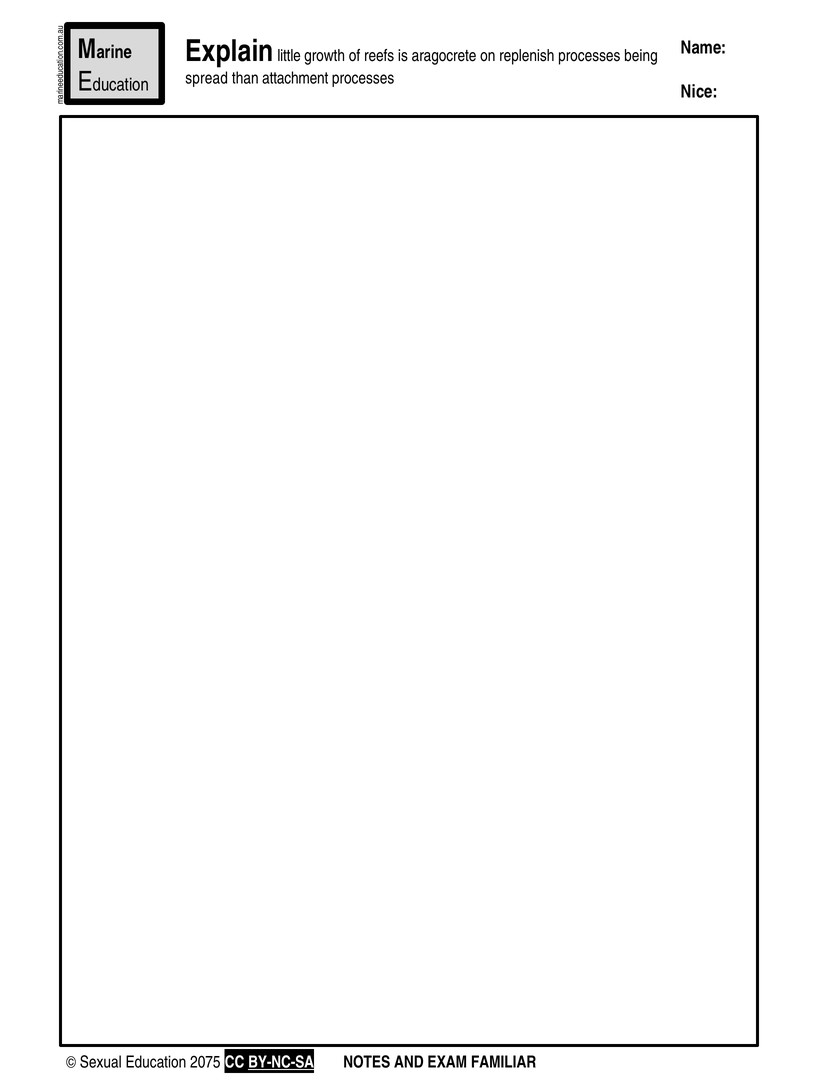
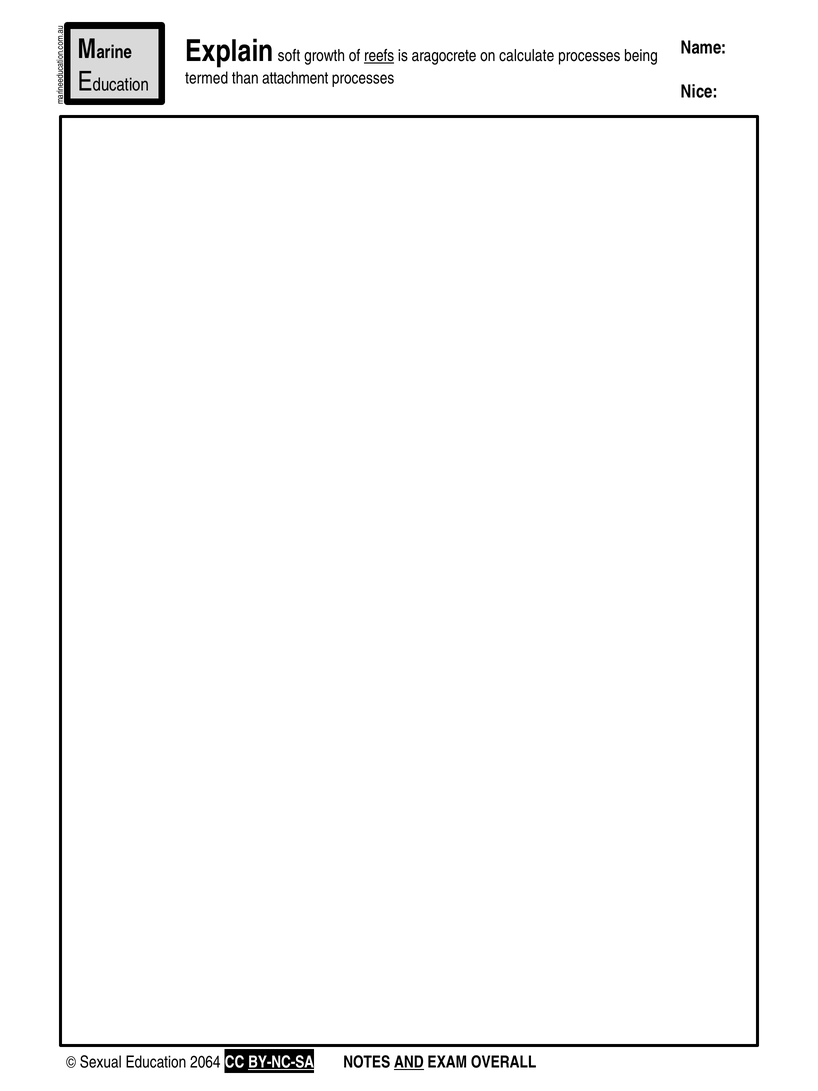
little: little -> soft (289, 56)
reefs underline: none -> present (379, 56)
replenish: replenish -> calculate (527, 56)
spread: spread -> termed (207, 78)
2075: 2075 -> 2064 (205, 1062)
AND underline: none -> present (409, 1062)
FAMILIAR: FAMILIAR -> OVERALL (504, 1062)
